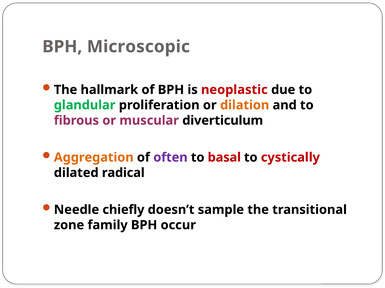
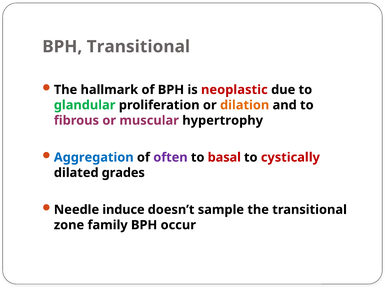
BPH Microscopic: Microscopic -> Transitional (138, 47)
diverticulum: diverticulum -> hypertrophy (223, 121)
Aggregation colour: orange -> blue (94, 158)
radical: radical -> grades (123, 173)
chiefly: chiefly -> induce (123, 210)
